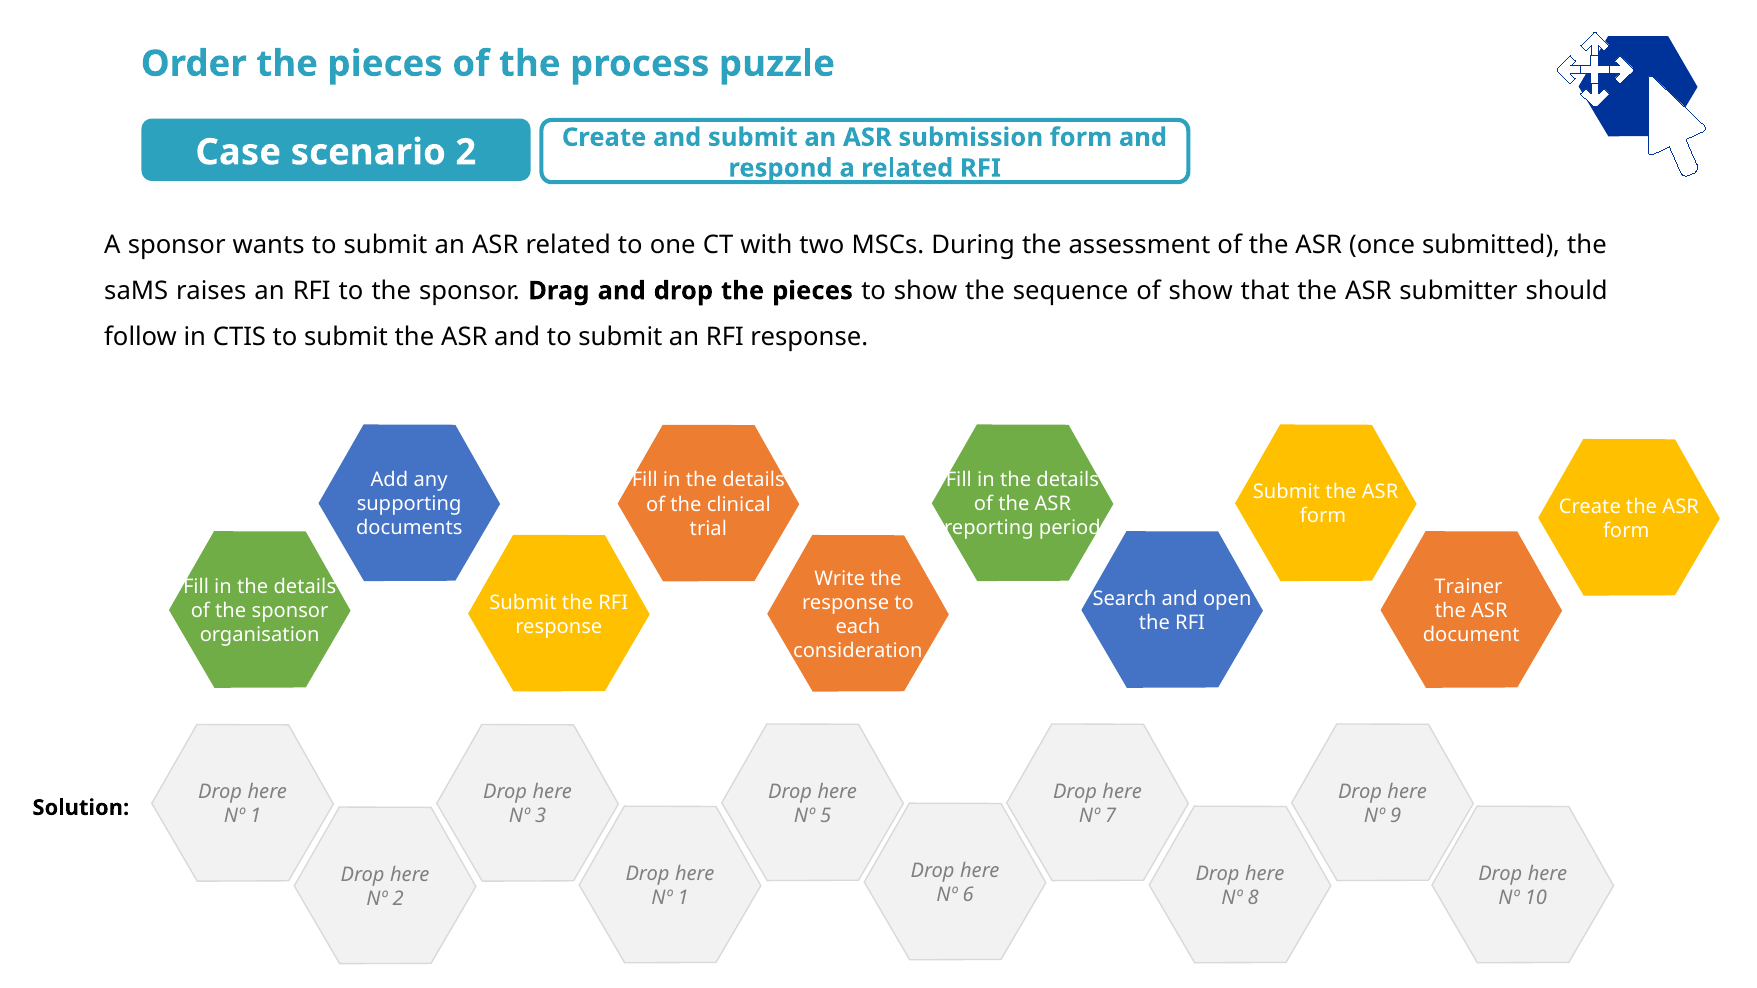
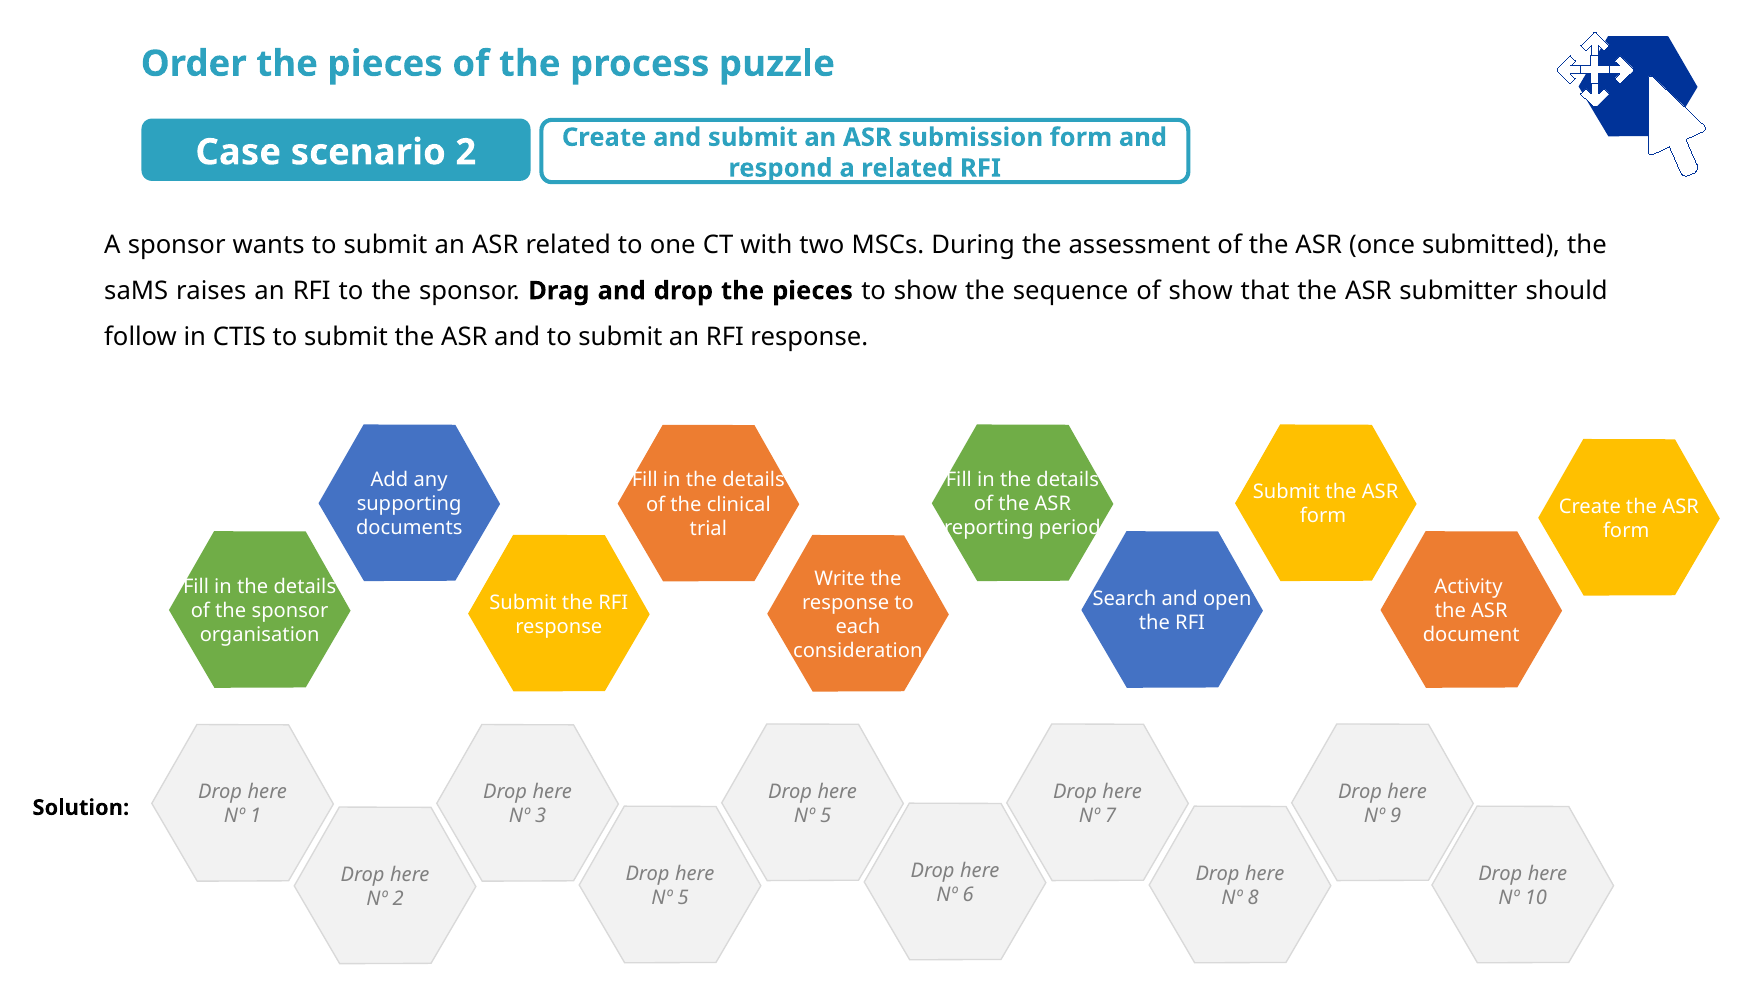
Trainer: Trainer -> Activity (1469, 587)
1: 1 -> 5 (683, 898)
